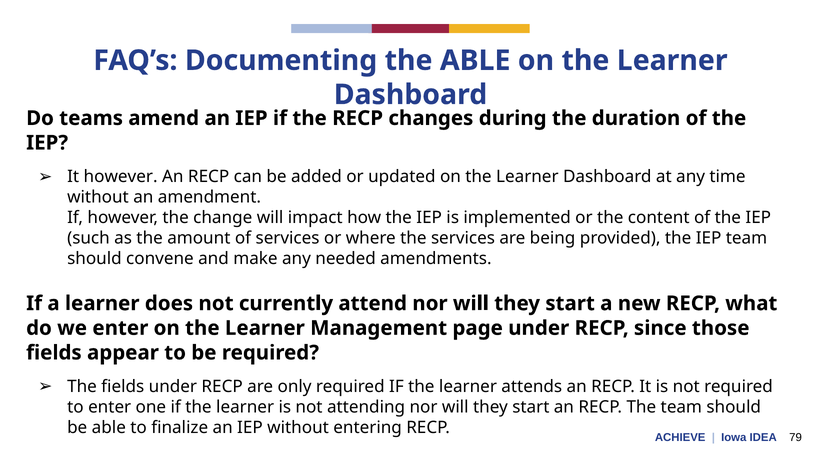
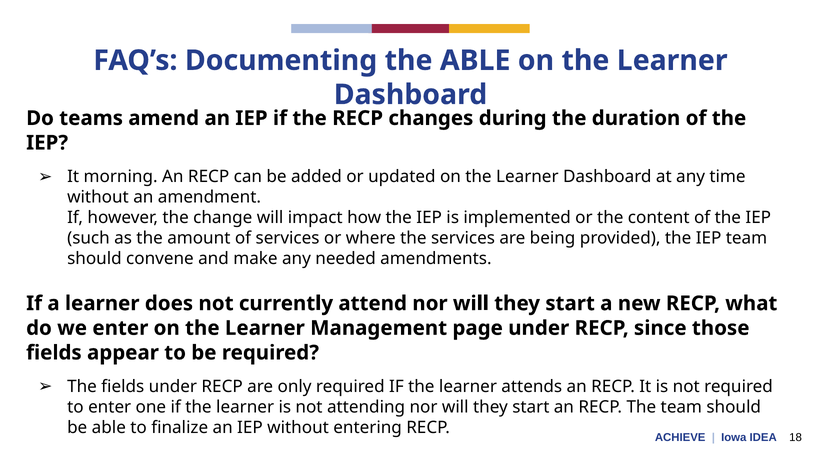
It however: however -> morning (121, 177)
79: 79 -> 18 (796, 437)
